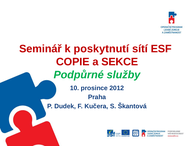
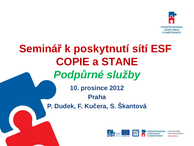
SEKCE: SEKCE -> STANE (120, 62)
